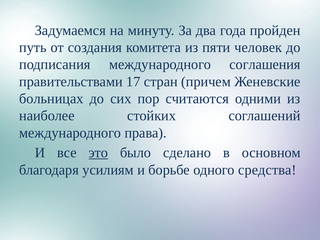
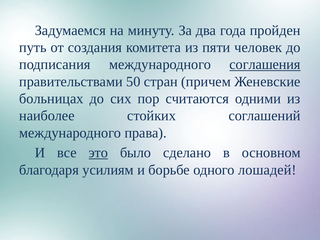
соглашения underline: none -> present (265, 65)
17: 17 -> 50 (133, 82)
средства: средства -> лошадей (267, 170)
